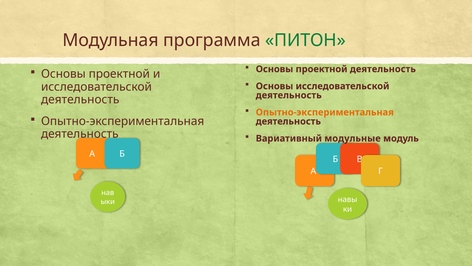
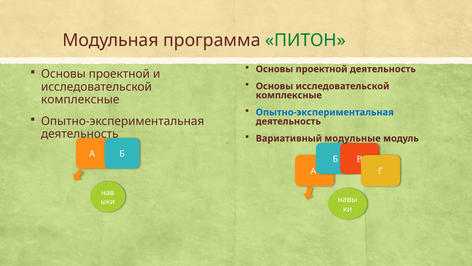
деятельность: деятельность -> комплексные (289, 95)
деятельность: деятельность -> комплексные (80, 99)
Опытно-экспериментальная colour: orange -> blue (325, 112)
